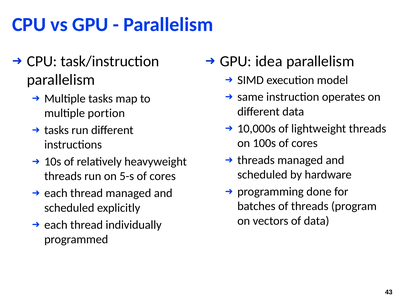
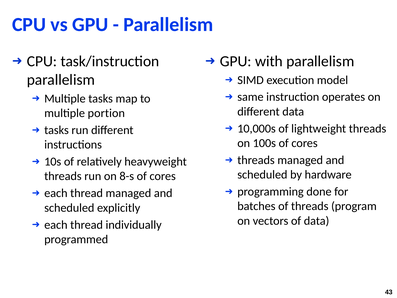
idea: idea -> with (269, 61)
5-s: 5-s -> 8-s (127, 176)
